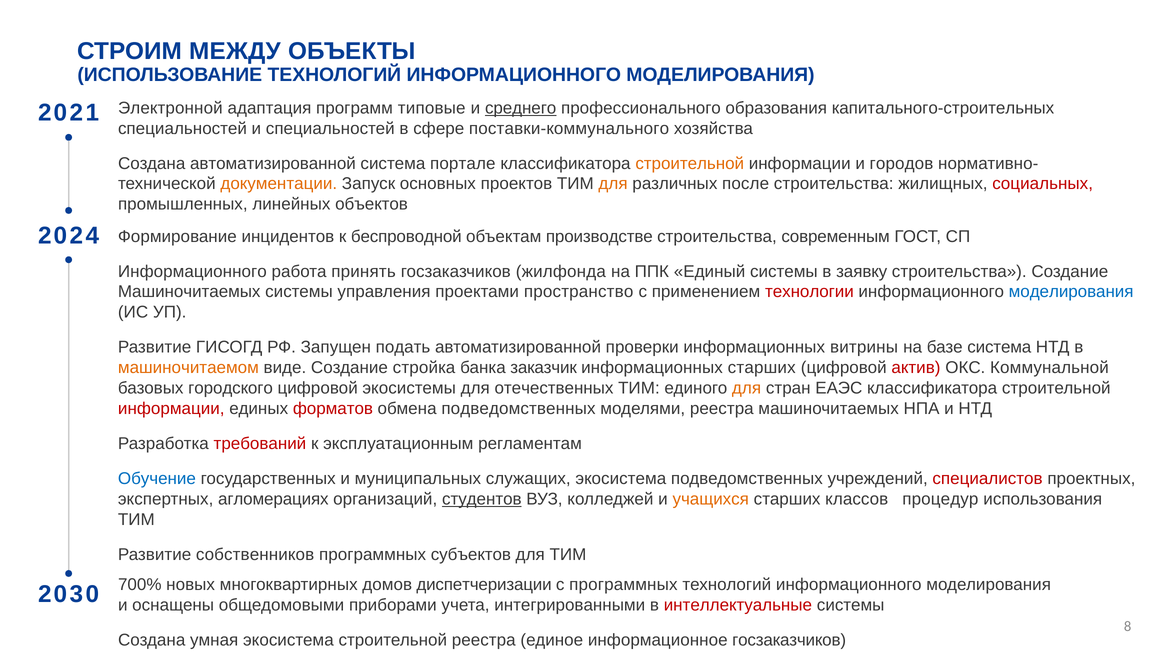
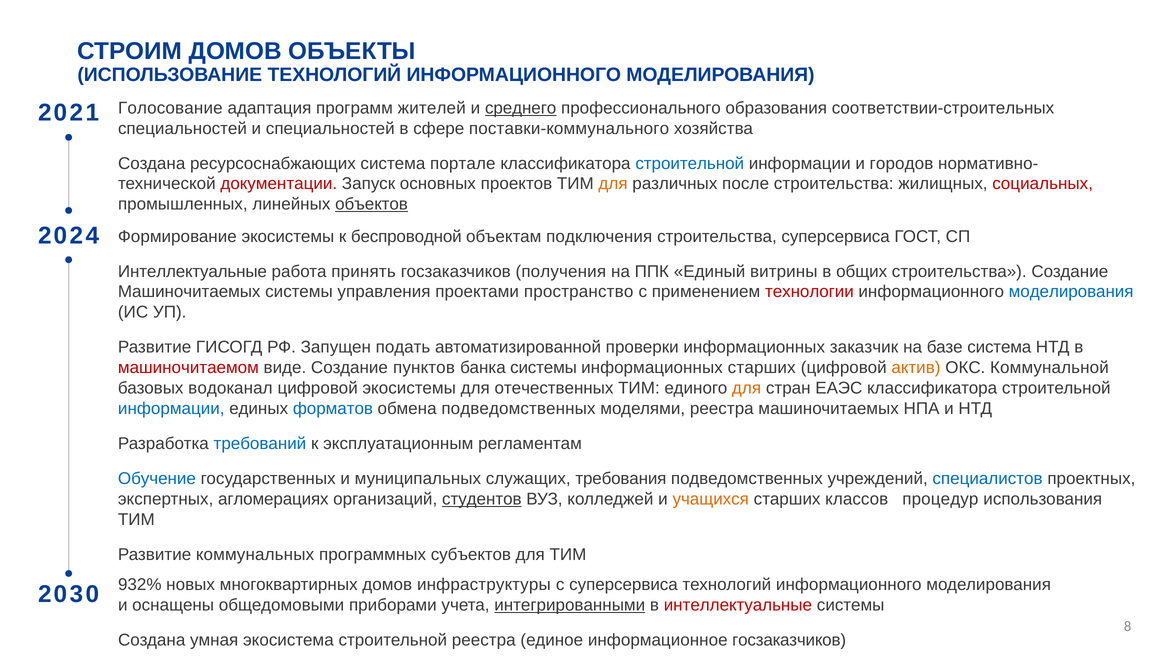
СТРОИМ МЕЖДУ: МЕЖДУ -> ДОМОВ (235, 51)
Электронной: Электронной -> Голосование (170, 108)
типовые: типовые -> жителей (432, 108)
капитального-строительных: капитального-строительных -> соответствии-строительных (943, 108)
Создана автоматизированной: автоматизированной -> ресурсоснабжающих (273, 164)
строительной colour: orange -> blue (690, 164)
документации colour: orange -> red (279, 184)
объектов underline: none -> present (372, 204)
Формирование инцидентов: инцидентов -> экосистемы (288, 237)
производстве: производстве -> подключения (599, 237)
строительства современным: современным -> суперсервиса (836, 237)
Информационного: Информационного -> Интеллектуальные (192, 272)
жилфонда: жилфонда -> получения (561, 272)
Единый системы: системы -> витрины (784, 272)
заявку: заявку -> общих (862, 272)
витрины: витрины -> заказчик (864, 348)
машиночитаемом colour: orange -> red (188, 368)
стройка: стройка -> пунктов (424, 368)
банка заказчик: заказчик -> системы (544, 368)
актив colour: red -> orange (916, 368)
городского: городского -> водоканал (230, 388)
информации colour: red -> blue (171, 409)
форматов colour: red -> blue (333, 409)
требований colour: red -> blue (260, 444)
служащих экосистема: экосистема -> требования (621, 479)
специалистов colour: red -> blue (988, 479)
собственников: собственников -> коммунальных (255, 555)
700%: 700% -> 932% (140, 585)
диспетчеризации: диспетчеризации -> инфраструктуры (484, 585)
с программных: программных -> суперсервиса (623, 585)
интегрированными underline: none -> present (570, 605)
